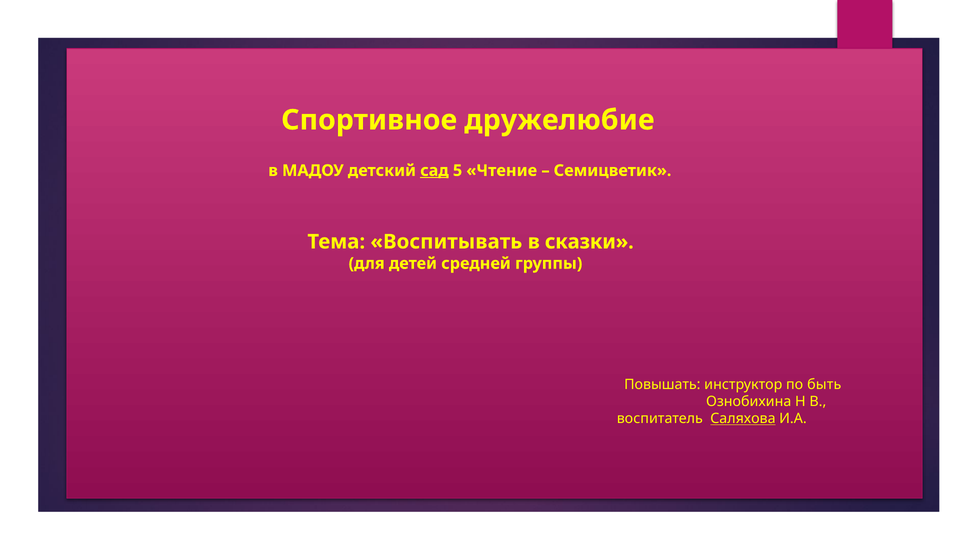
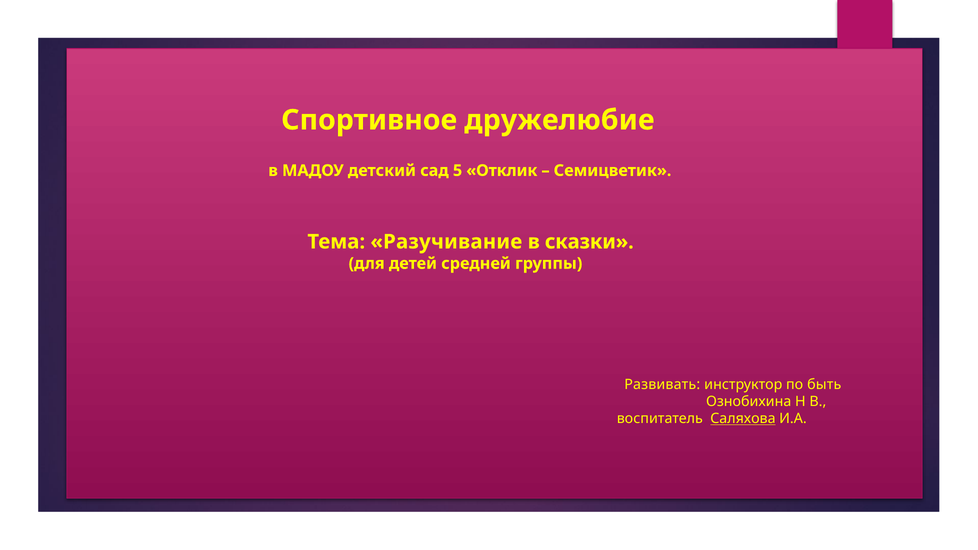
сад underline: present -> none (434, 171)
Чтение: Чтение -> Отклик (502, 171)
Воспитывать: Воспитывать -> Разучивание (446, 242)
Повышать: Повышать -> Развивать (662, 384)
